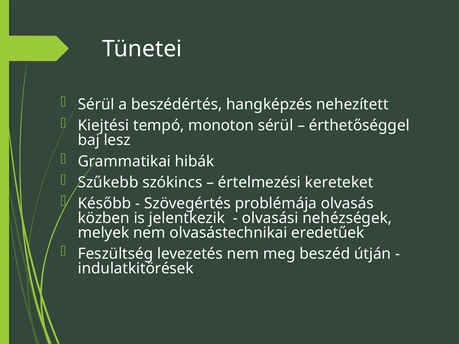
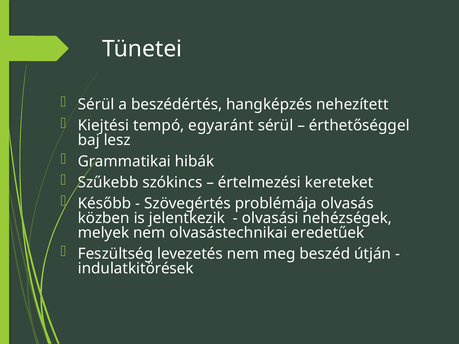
monoton: monoton -> egyaránt (221, 126)
